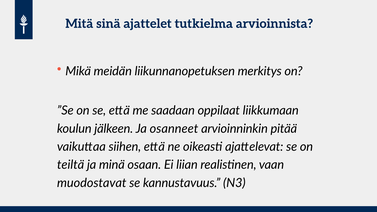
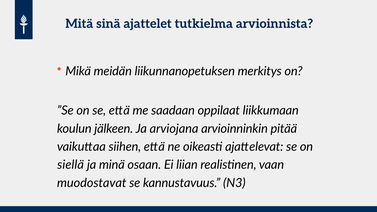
osanneet: osanneet -> arviojana (174, 129)
teiltä: teiltä -> siellä (71, 165)
